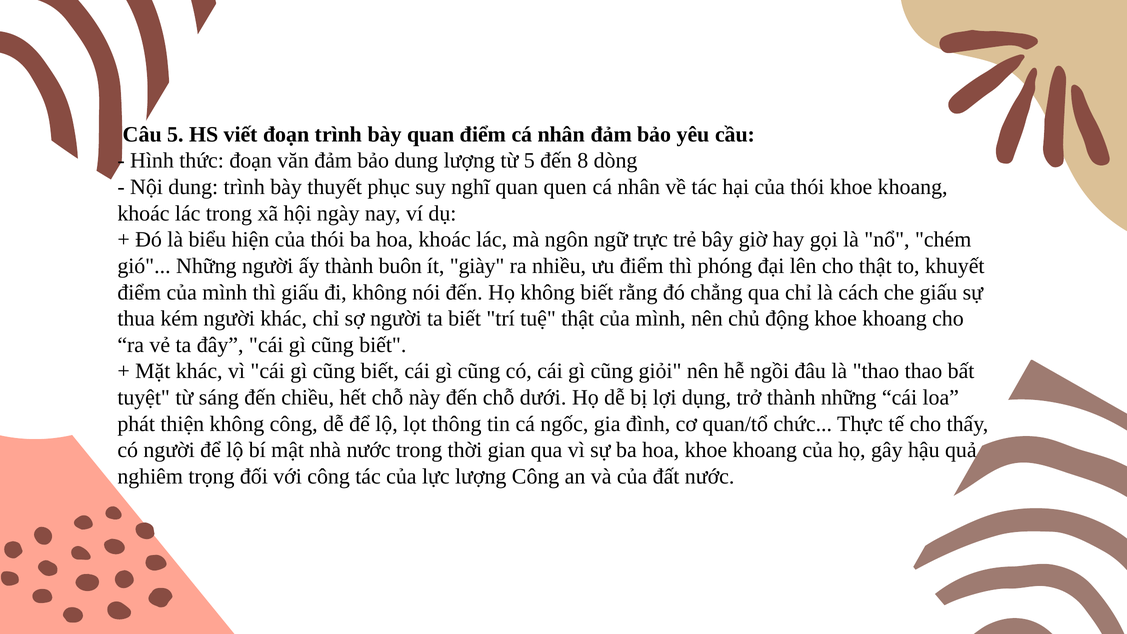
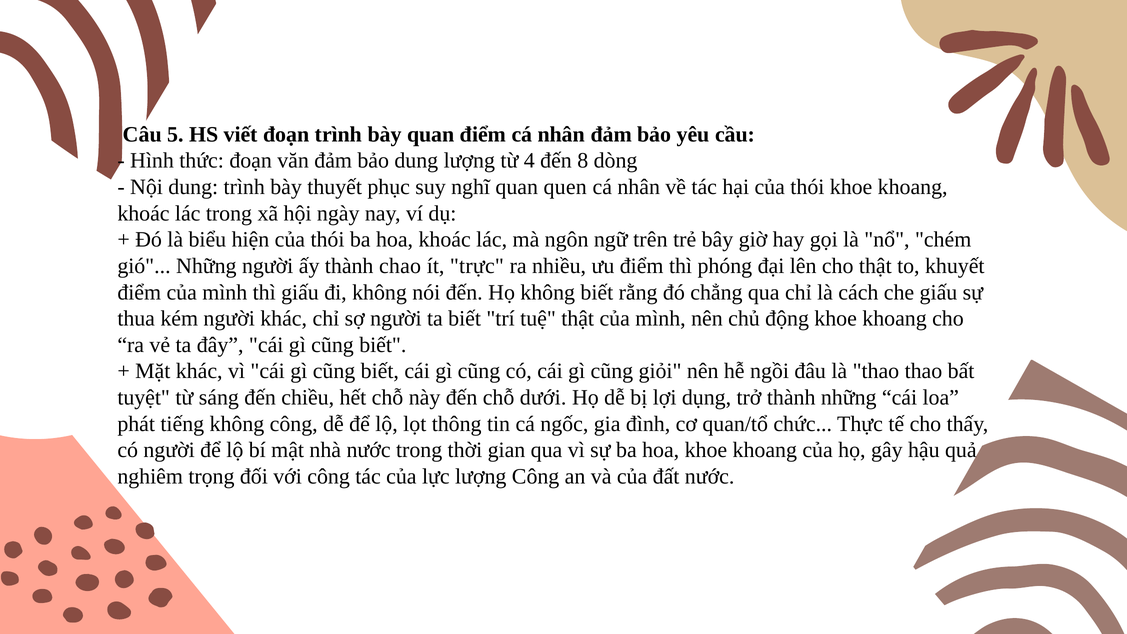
từ 5: 5 -> 4 (529, 161)
trực: trực -> trên (650, 240)
buôn: buôn -> chao (400, 266)
giày: giày -> trực (477, 266)
thiện: thiện -> tiếng (182, 424)
